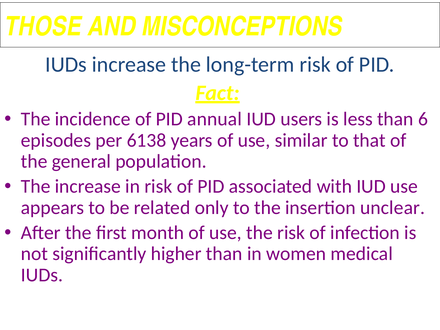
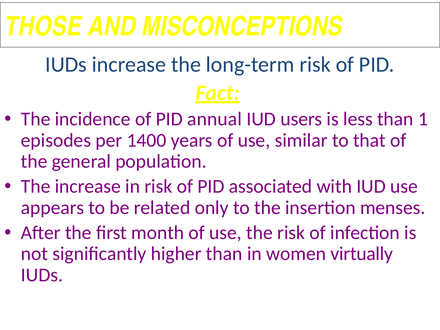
6: 6 -> 1 (423, 119)
6138: 6138 -> 1400 (147, 140)
unclear: unclear -> menses (393, 208)
medical: medical -> virtually (362, 254)
